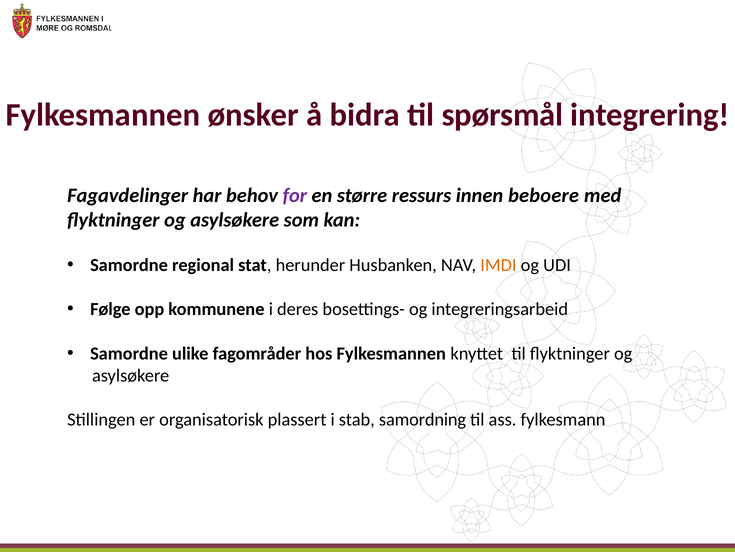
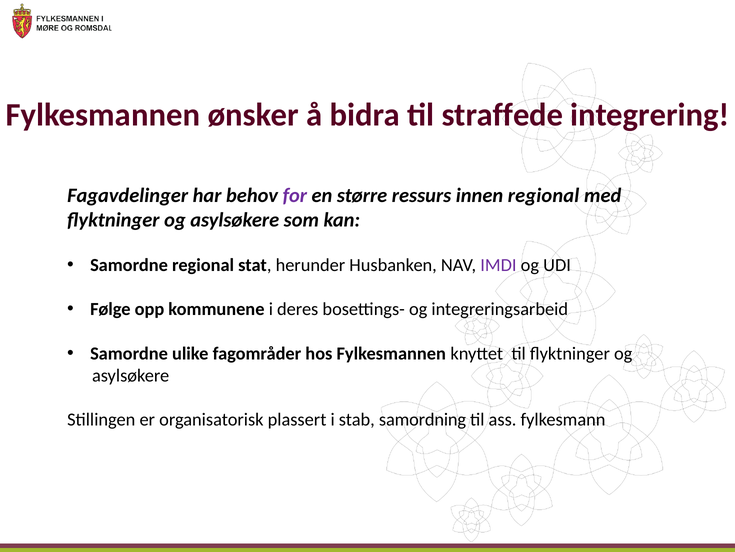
spørsmål: spørsmål -> straffede (502, 115)
innen beboere: beboere -> regional (544, 195)
IMDI colour: orange -> purple (498, 265)
